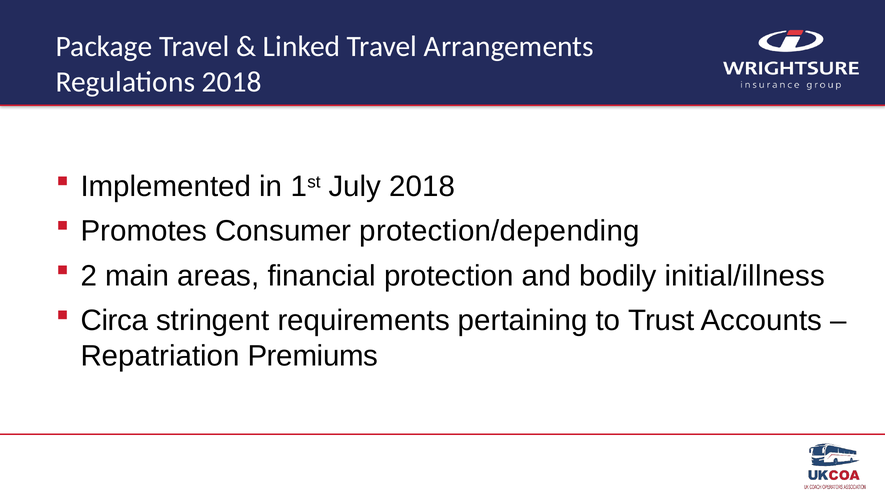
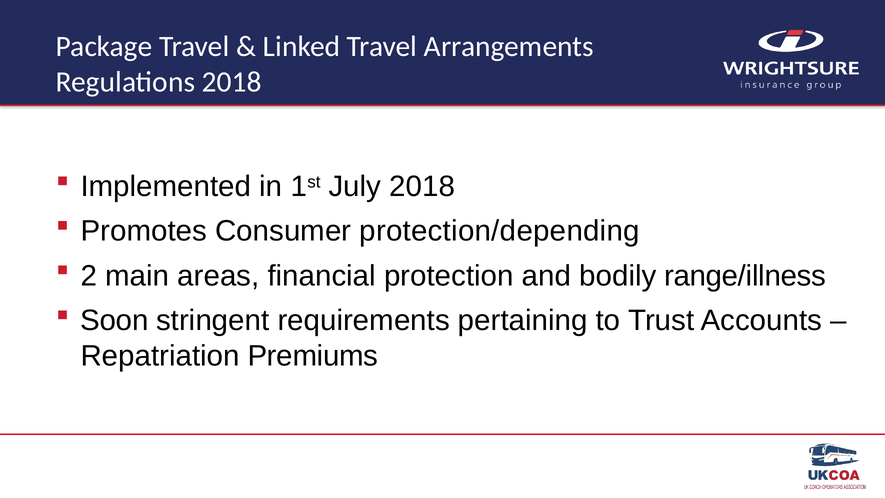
initial/illness: initial/illness -> range/illness (745, 276)
Circa: Circa -> Soon (114, 320)
